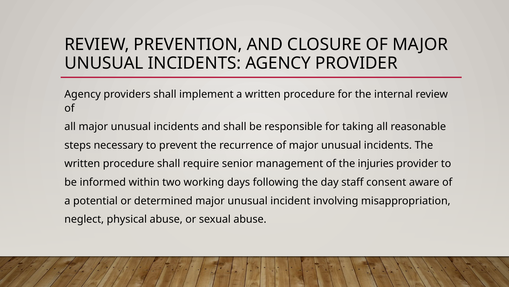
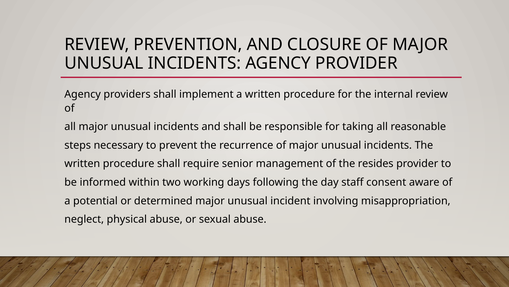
injuries: injuries -> resides (376, 163)
